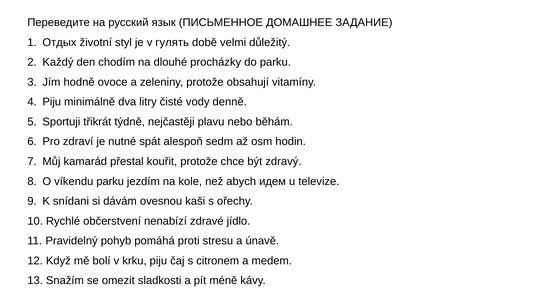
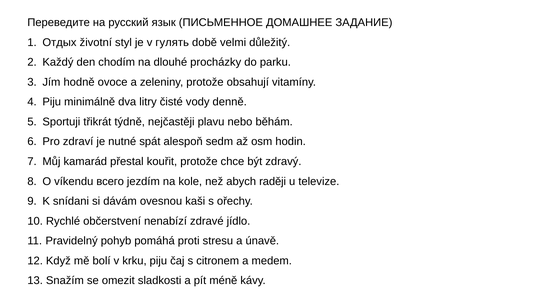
víkendu parku: parku -> всего (110, 182)
идем: идем -> raději (273, 182)
